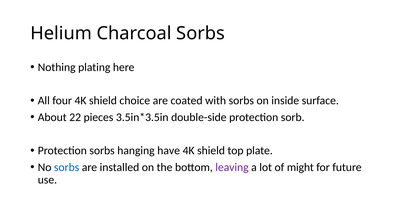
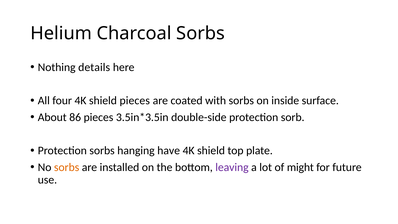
plating: plating -> details (94, 67)
shield choice: choice -> pieces (135, 101)
22: 22 -> 86 (75, 117)
sorbs colour: blue -> orange (67, 167)
